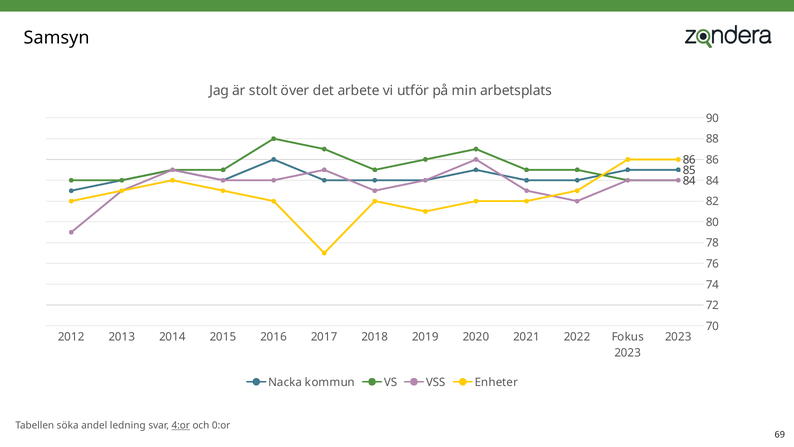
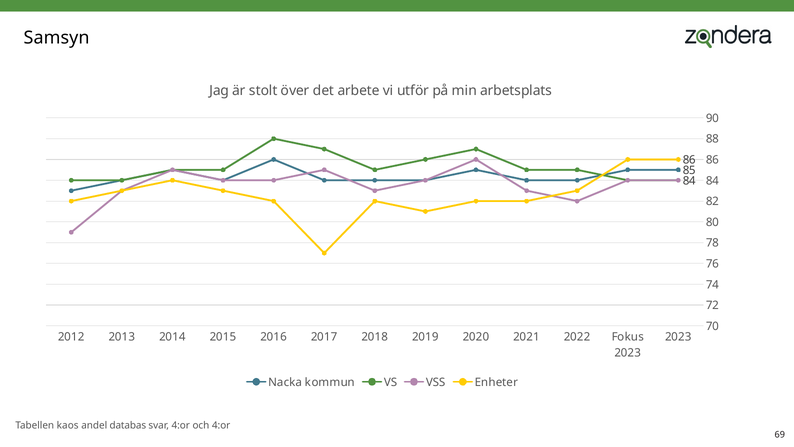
söka: söka -> kaos (68, 425)
ledning: ledning -> databas (128, 425)
4:or underline: present -> none (181, 425)
och 0:or: 0:or -> 4:or (221, 425)
